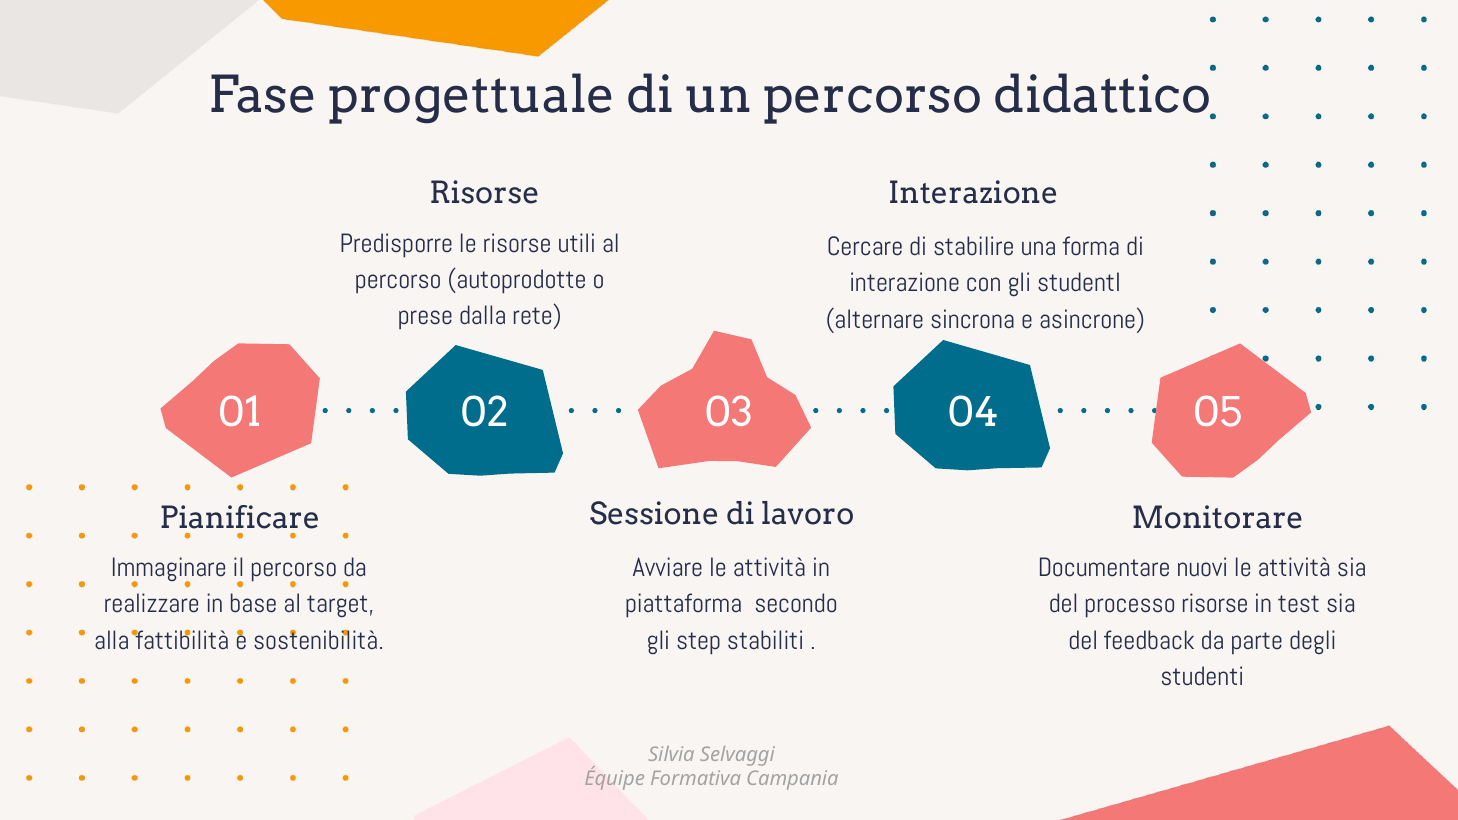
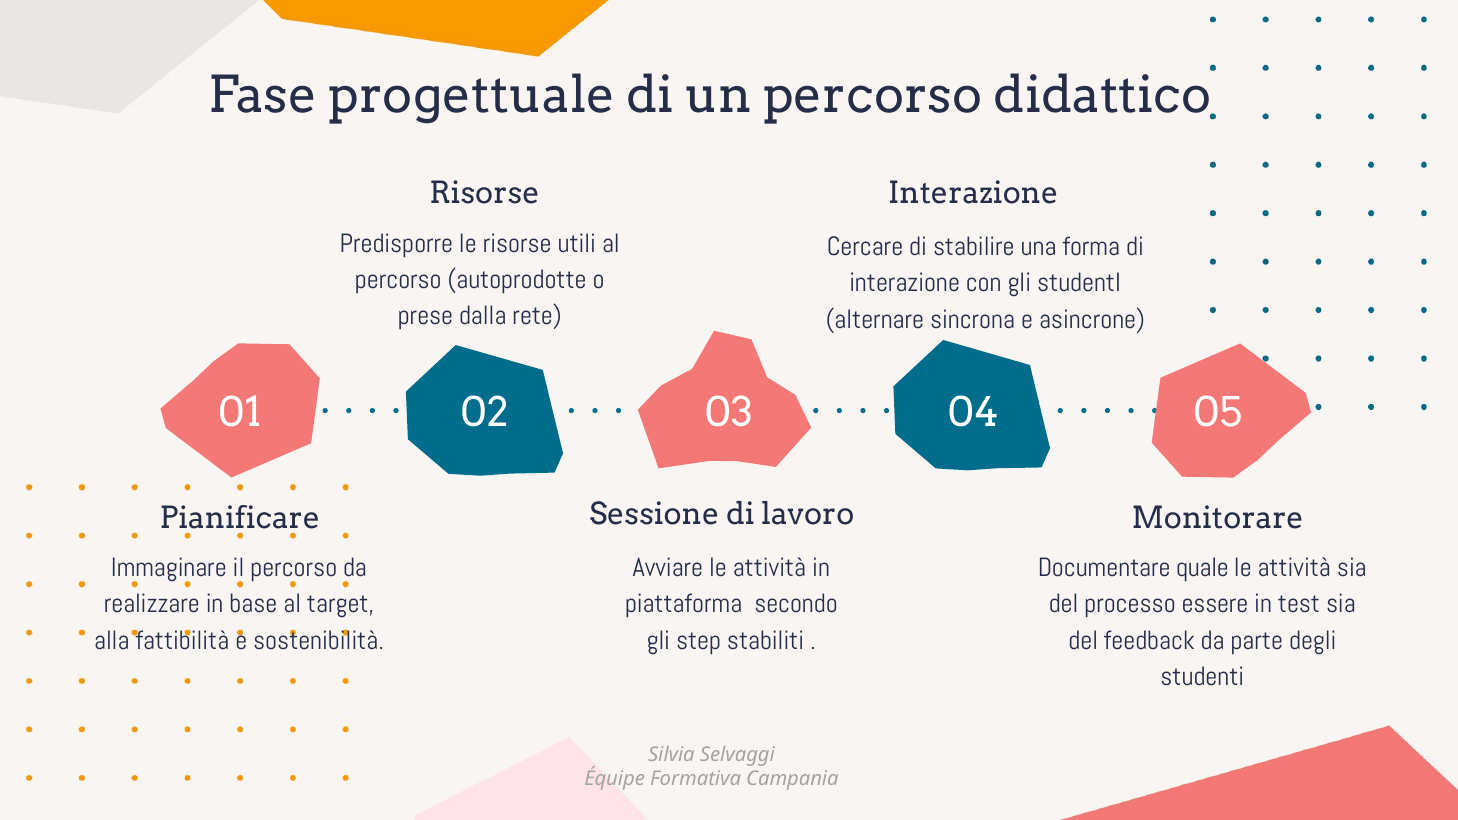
nuovi: nuovi -> quale (1202, 568)
processo risorse: risorse -> essere (1215, 604)
